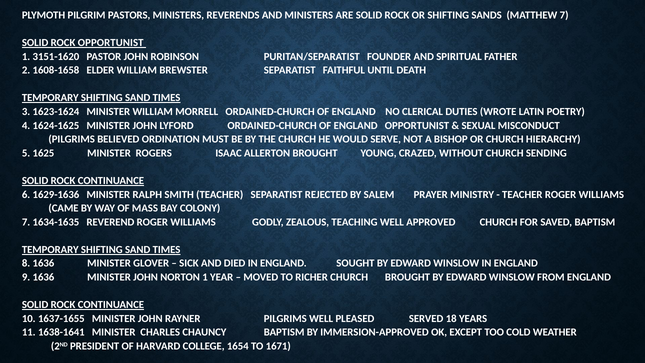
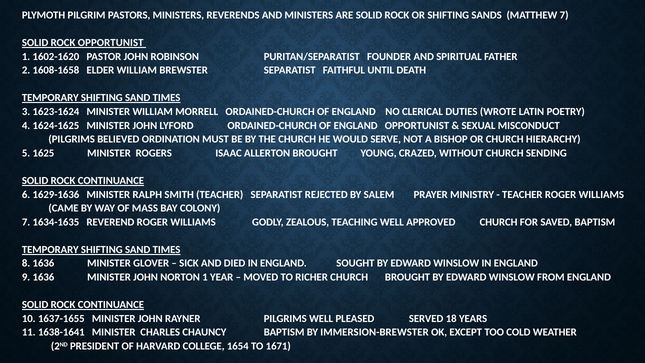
3151-1620: 3151-1620 -> 1602-1620 (56, 56)
IMMERSION-APPROVED: IMMERSION-APPROVED -> IMMERSION-BREWSTER (375, 332)
